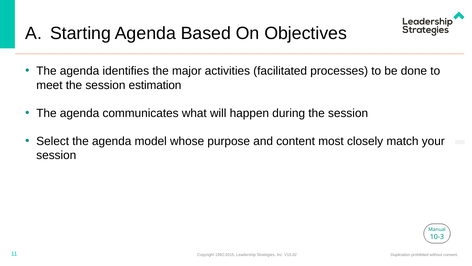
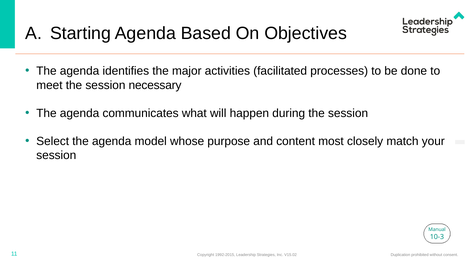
estimation: estimation -> necessary (155, 85)
